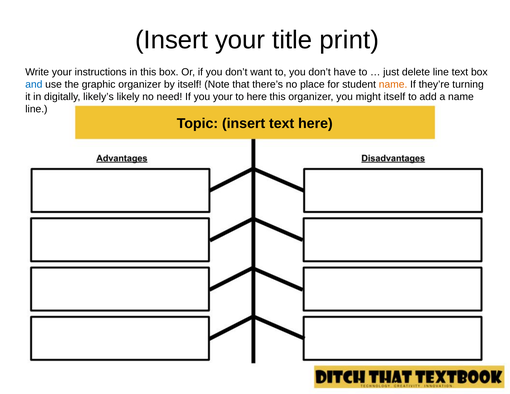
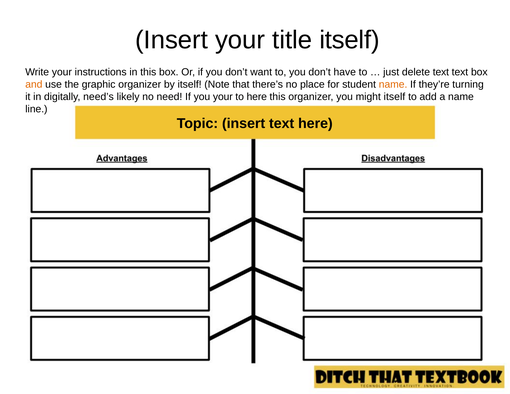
title print: print -> itself (350, 40)
delete line: line -> text (441, 72)
and colour: blue -> orange (34, 84)
likely’s: likely’s -> need’s (98, 97)
